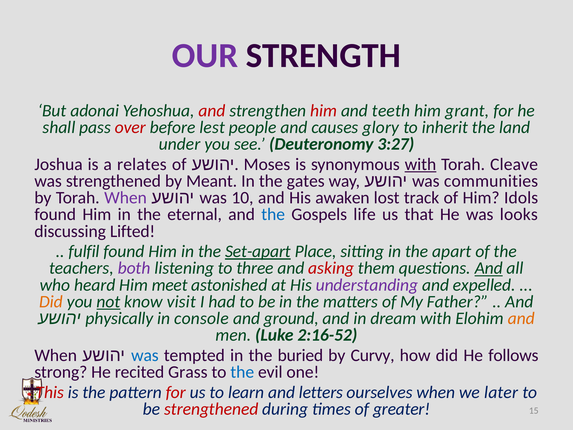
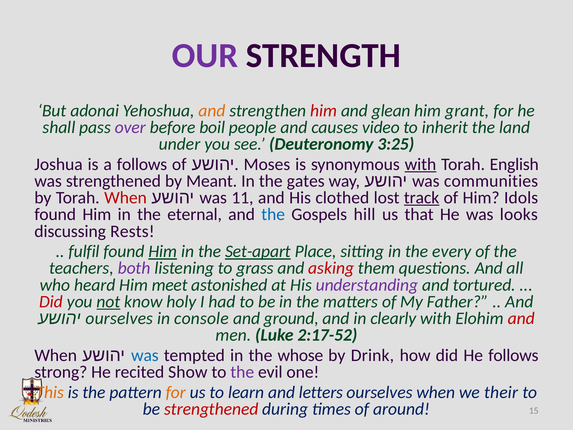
and colour: red -> orange (212, 111)
teeth: teeth -> glean (391, 111)
over colour: red -> purple (130, 127)
lest: lest -> boil (212, 127)
glory: glory -> video (381, 127)
3:27: 3:27 -> 3:25 (396, 144)
a relates: relates -> follows (142, 164)
Cleave: Cleave -> English (514, 164)
When colour: purple -> red (126, 198)
10: 10 -> 11 (242, 198)
awaken: awaken -> clothed (342, 198)
track underline: none -> present (422, 198)
life: life -> hill (365, 214)
Lifted: Lifted -> Rests (132, 231)
Him underline: none -> present (163, 251)
apart: apart -> every (452, 251)
three: three -> grass (255, 268)
And underline: present -> none (489, 268)
expelled: expelled -> tortured (484, 285)
Did colour: orange -> red (51, 301)
visit: visit -> holy (181, 301)
physically: physically -> ourselves (119, 318)
dream: dream -> clearly (393, 318)
and colour: orange -> red (521, 318)
2:16-52: 2:16-52 -> 2:17-52 (327, 335)
buried: buried -> whose (300, 355)
Curvy: Curvy -> Drink (372, 355)
Grass: Grass -> Show (188, 372)
the colour: blue -> purple (242, 372)
This colour: red -> orange (50, 392)
for colour: red -> orange (176, 392)
later: later -> their (501, 392)
greater: greater -> around (401, 409)
